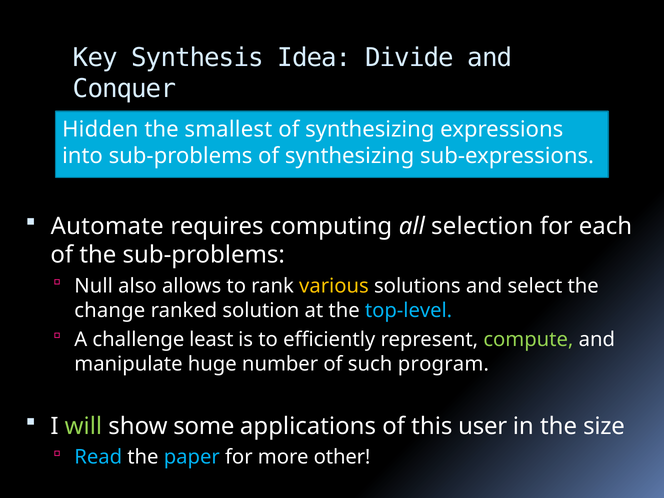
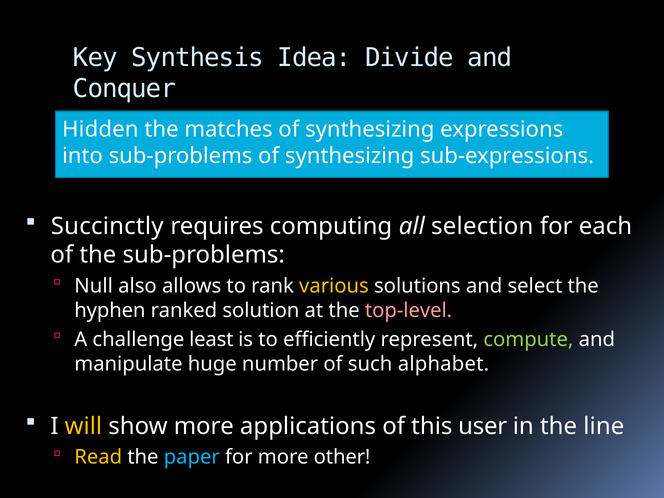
smallest: smallest -> matches (229, 129)
Automate: Automate -> Succinctly (107, 226)
change: change -> hyphen (110, 310)
top-level colour: light blue -> pink (409, 310)
program: program -> alphabet (443, 364)
will colour: light green -> yellow (83, 426)
show some: some -> more (204, 426)
size: size -> line (604, 426)
Read colour: light blue -> yellow (98, 457)
